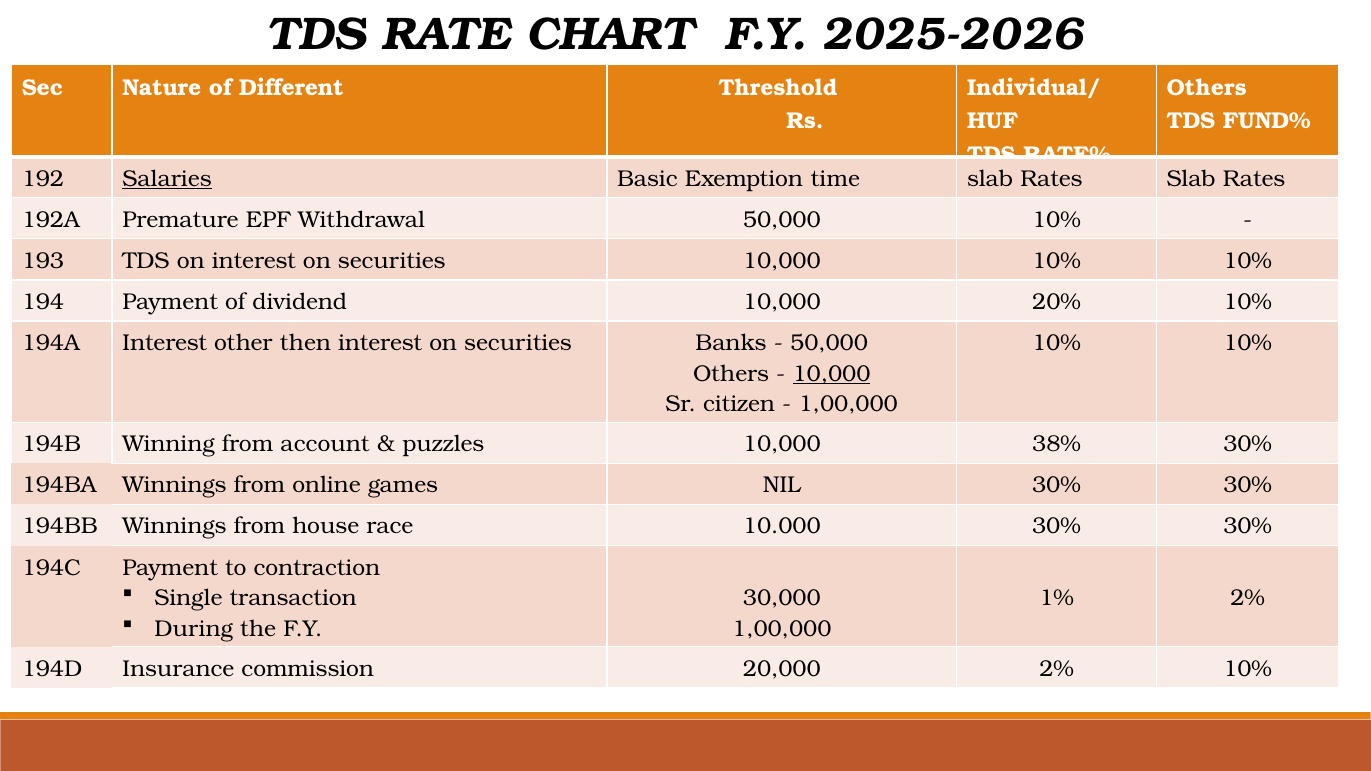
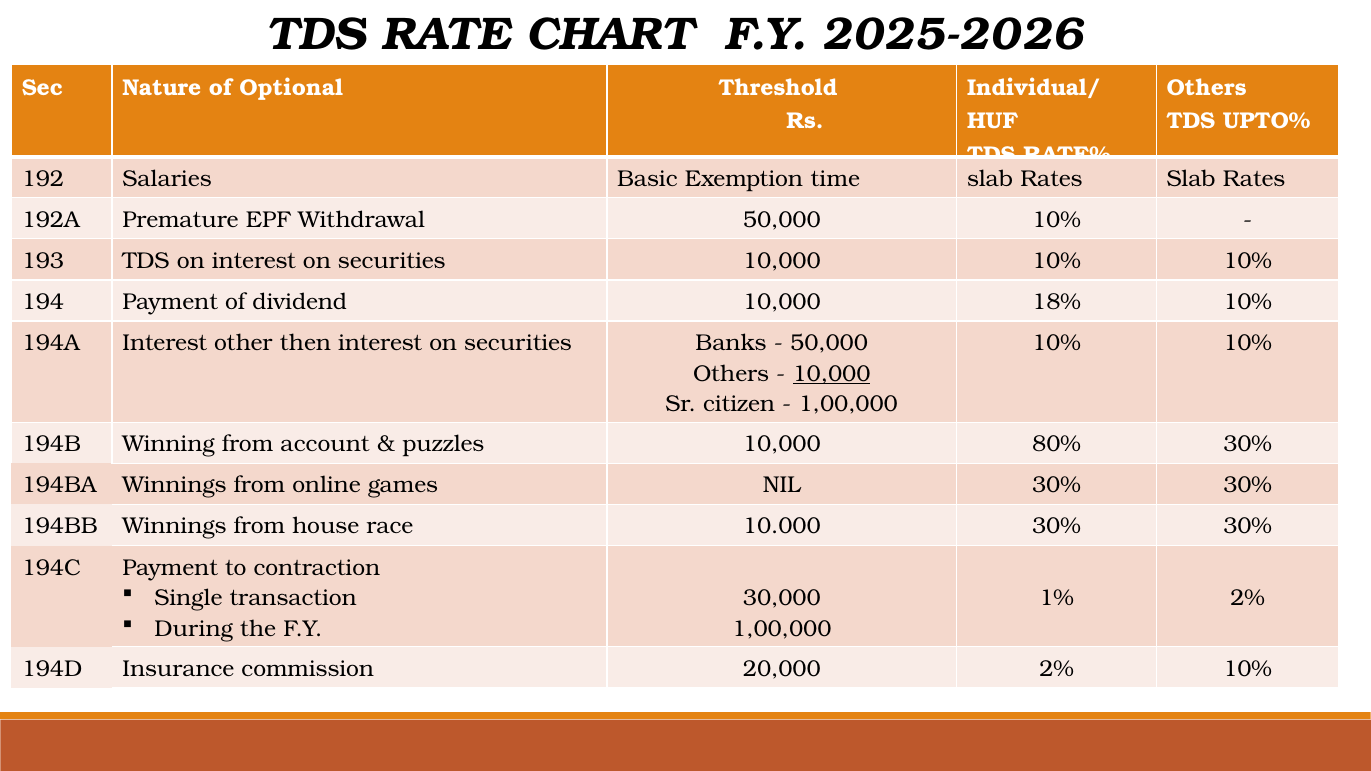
Different: Different -> Optional (291, 88)
FUND%: FUND% -> UPTO% (1267, 121)
Salaries underline: present -> none (167, 179)
20%: 20% -> 18% (1057, 302)
38%: 38% -> 80% (1057, 444)
